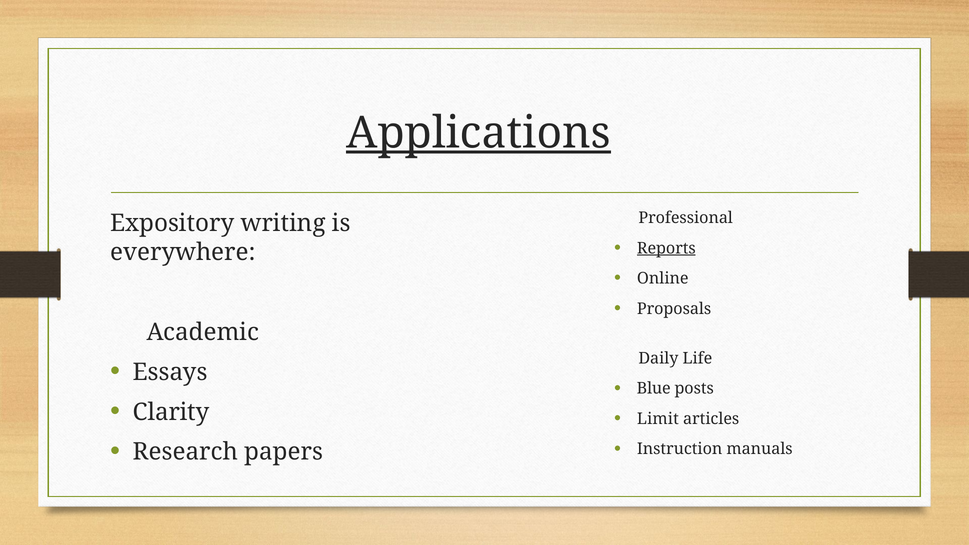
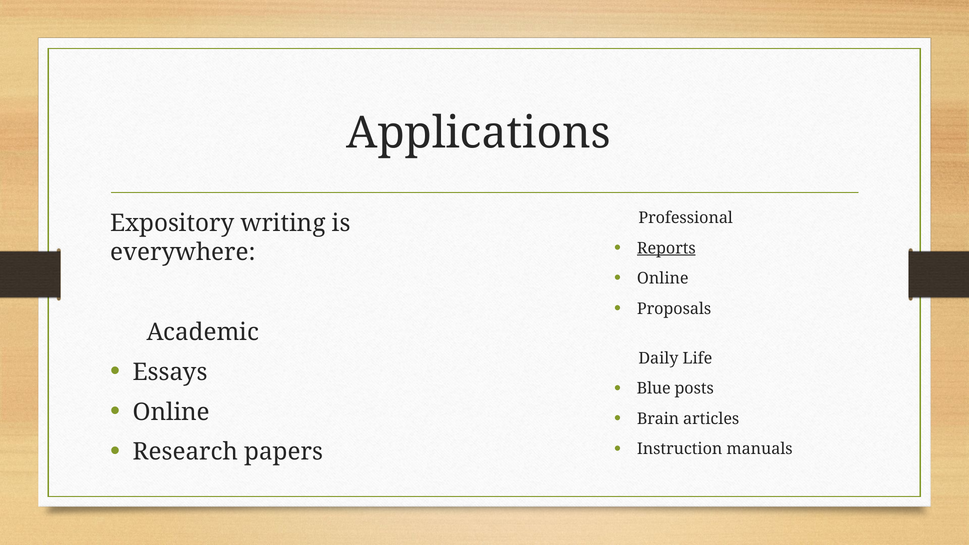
Applications underline: present -> none (479, 133)
Clarity: Clarity -> Online (171, 412)
Limit: Limit -> Brain (658, 419)
